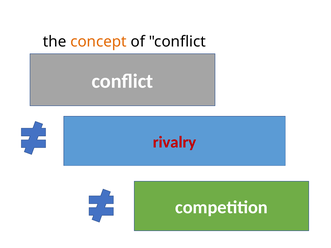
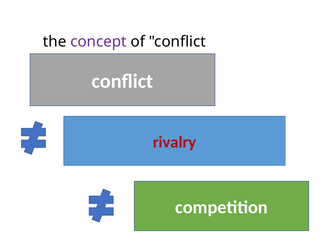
concept colour: orange -> purple (98, 42)
